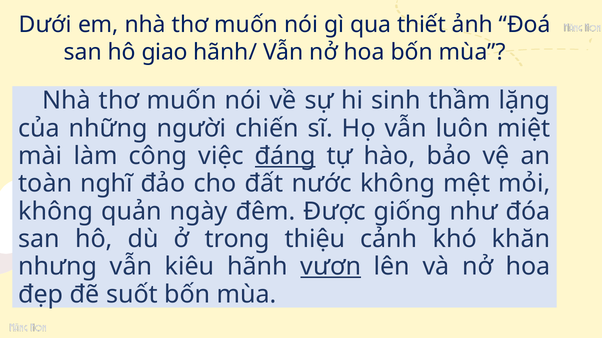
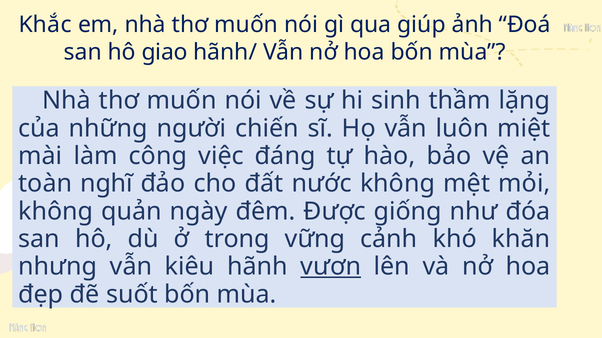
Dưới: Dưới -> Khắc (45, 25)
thiết: thiết -> giúp (422, 25)
đáng underline: present -> none (285, 156)
thiệu: thiệu -> vững (315, 239)
